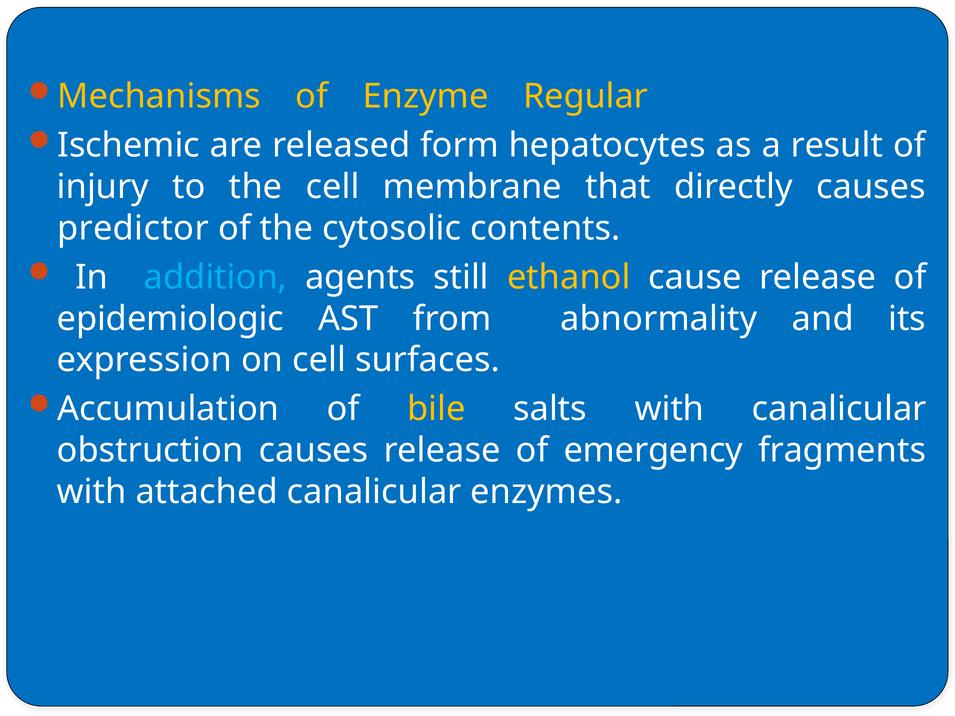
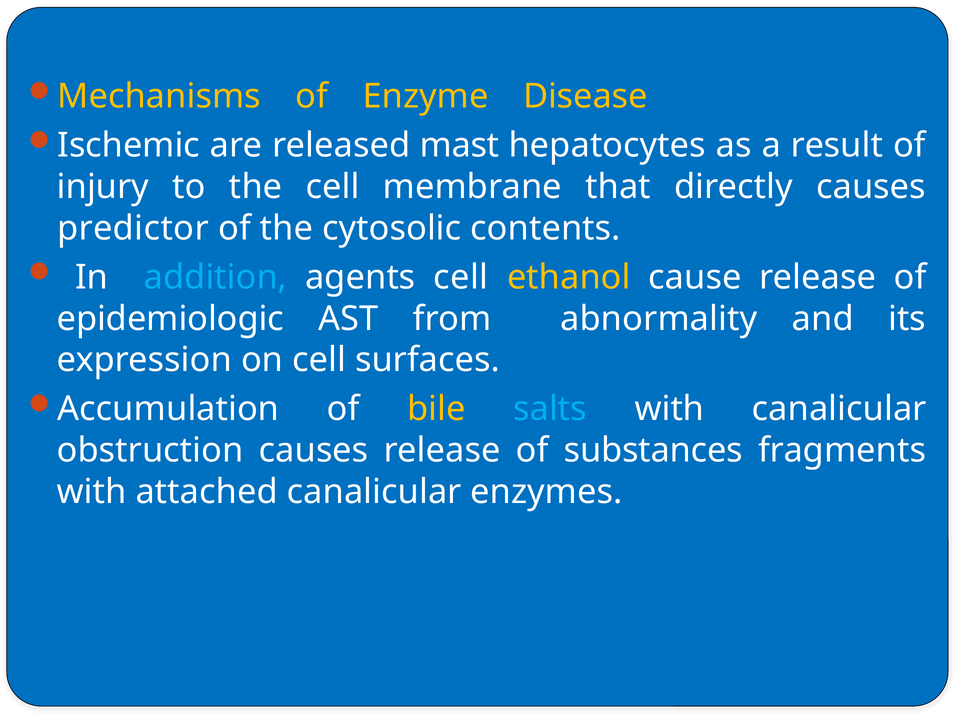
Regular: Regular -> Disease (585, 97)
form: form -> mast (460, 146)
agents still: still -> cell (461, 277)
salts colour: white -> light blue (550, 409)
emergency: emergency -> substances (653, 451)
